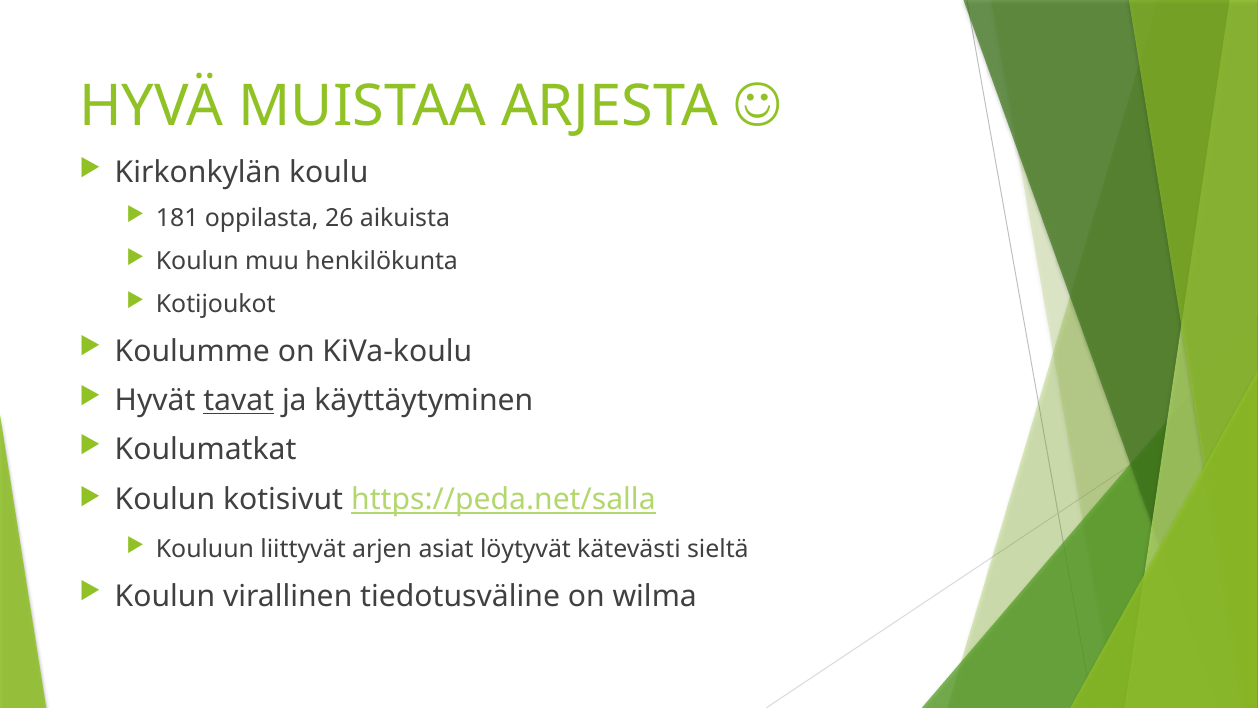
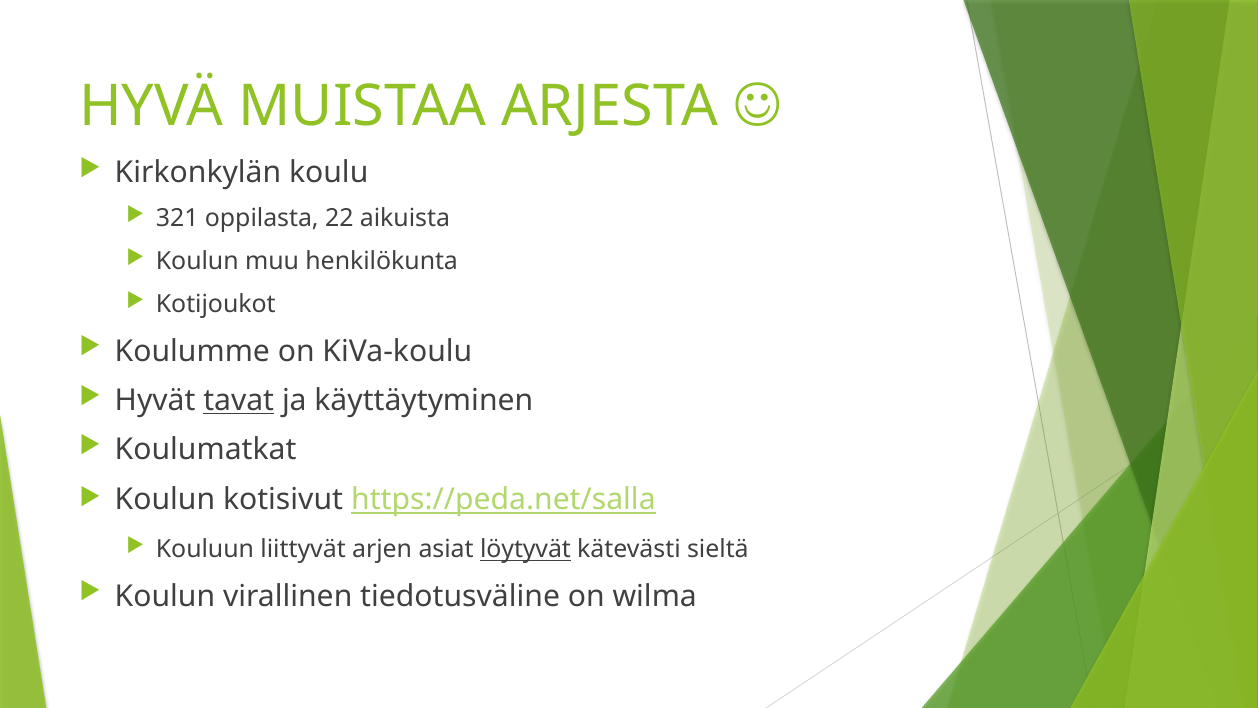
181: 181 -> 321 (177, 219)
26: 26 -> 22 (339, 219)
löytyvät underline: none -> present (525, 549)
